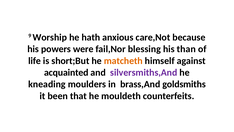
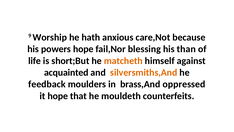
powers were: were -> hope (83, 49)
silversmiths,And colour: purple -> orange (144, 72)
kneading: kneading -> feedback (47, 84)
goldsmiths: goldsmiths -> oppressed (184, 84)
it been: been -> hope (58, 96)
